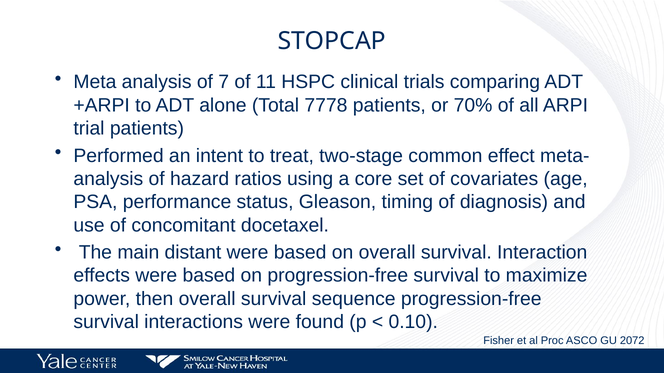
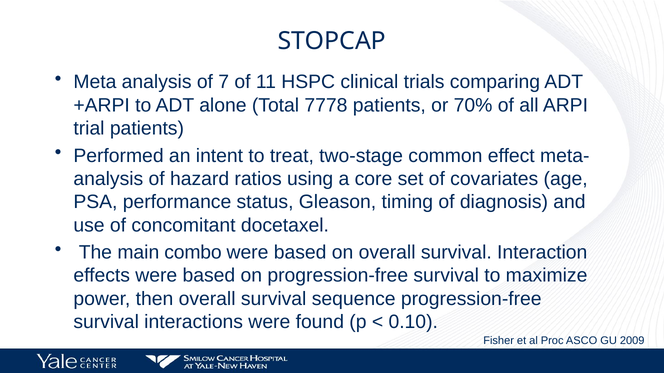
distant: distant -> combo (193, 253)
2072: 2072 -> 2009 (632, 341)
